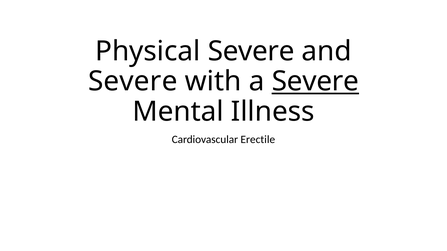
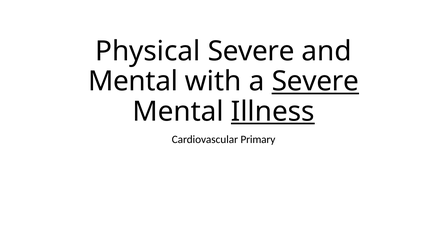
Severe: Severe -> Mental (133, 82)
Illness underline: none -> present (273, 112)
Erectile: Erectile -> Primary (258, 140)
